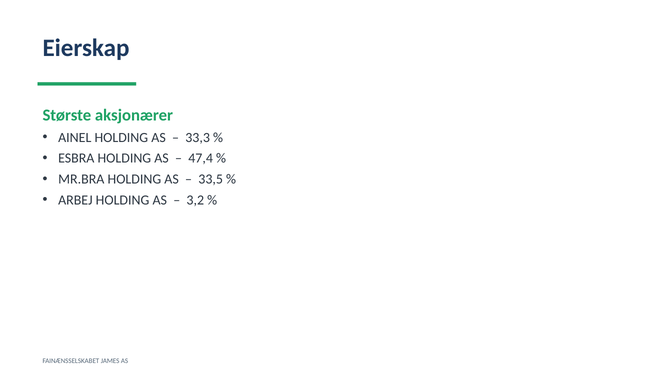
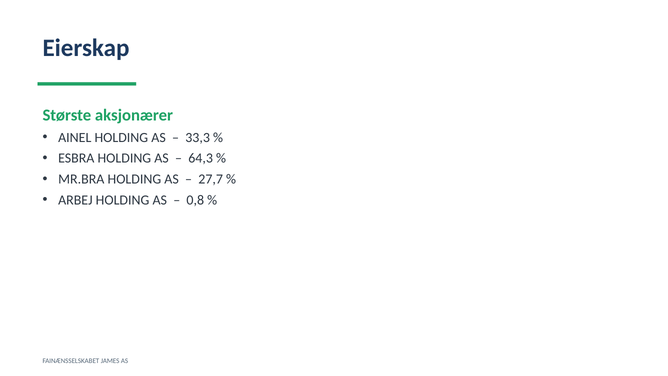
47,4: 47,4 -> 64,3 (201, 158)
33,5: 33,5 -> 27,7 (211, 179)
3,2: 3,2 -> 0,8 (195, 200)
